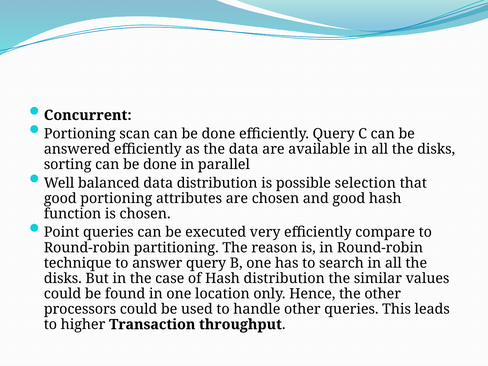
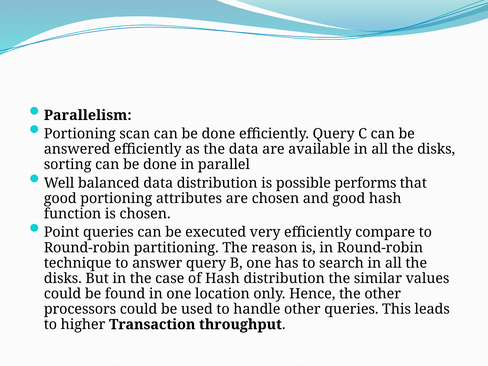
Concurrent: Concurrent -> Parallelism (88, 115)
selection: selection -> performs (365, 183)
